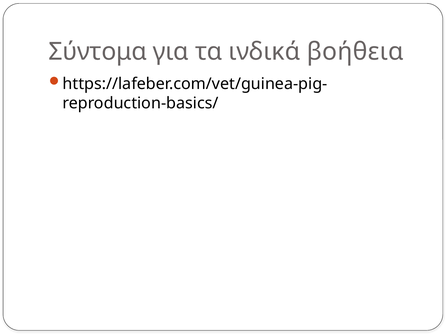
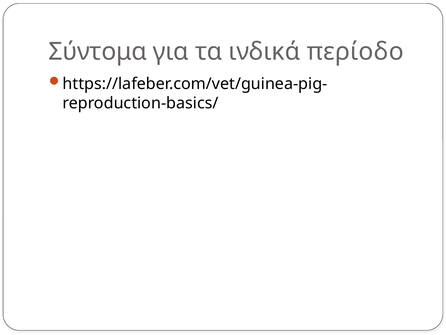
βοήθεια: βοήθεια -> περίοδο (355, 52)
